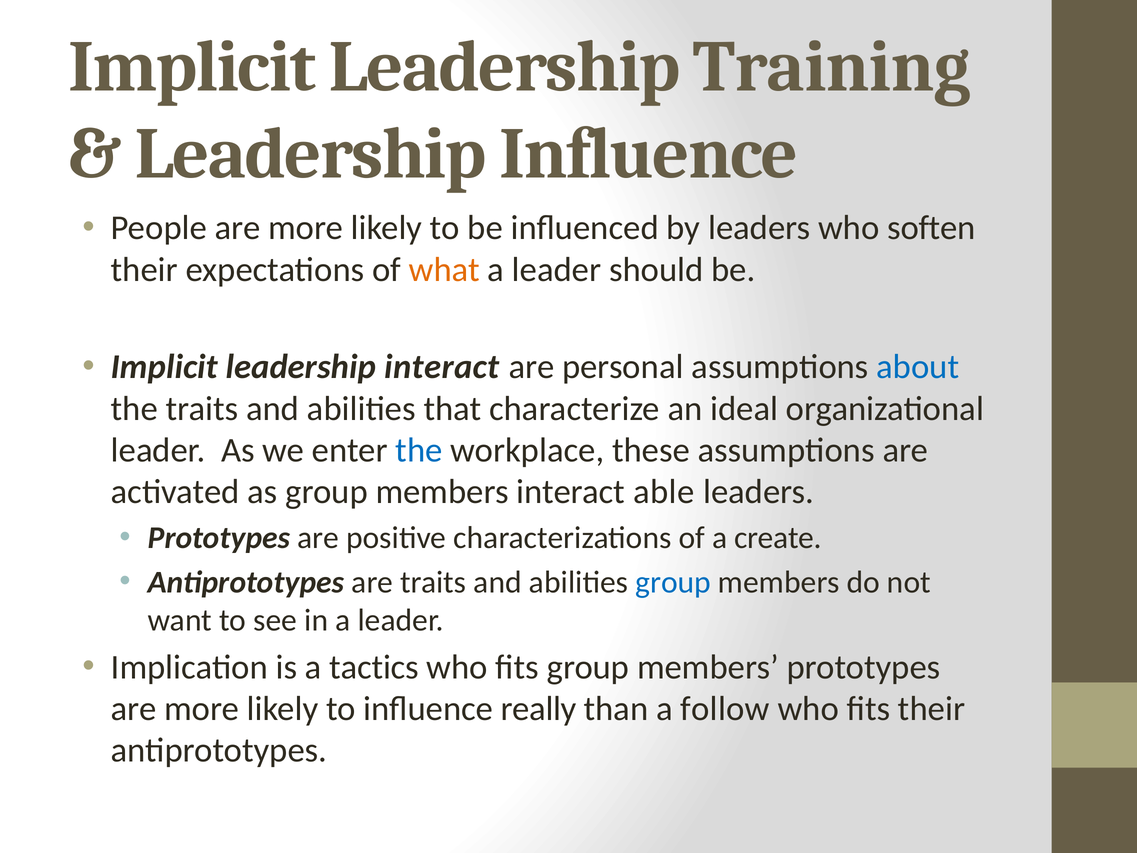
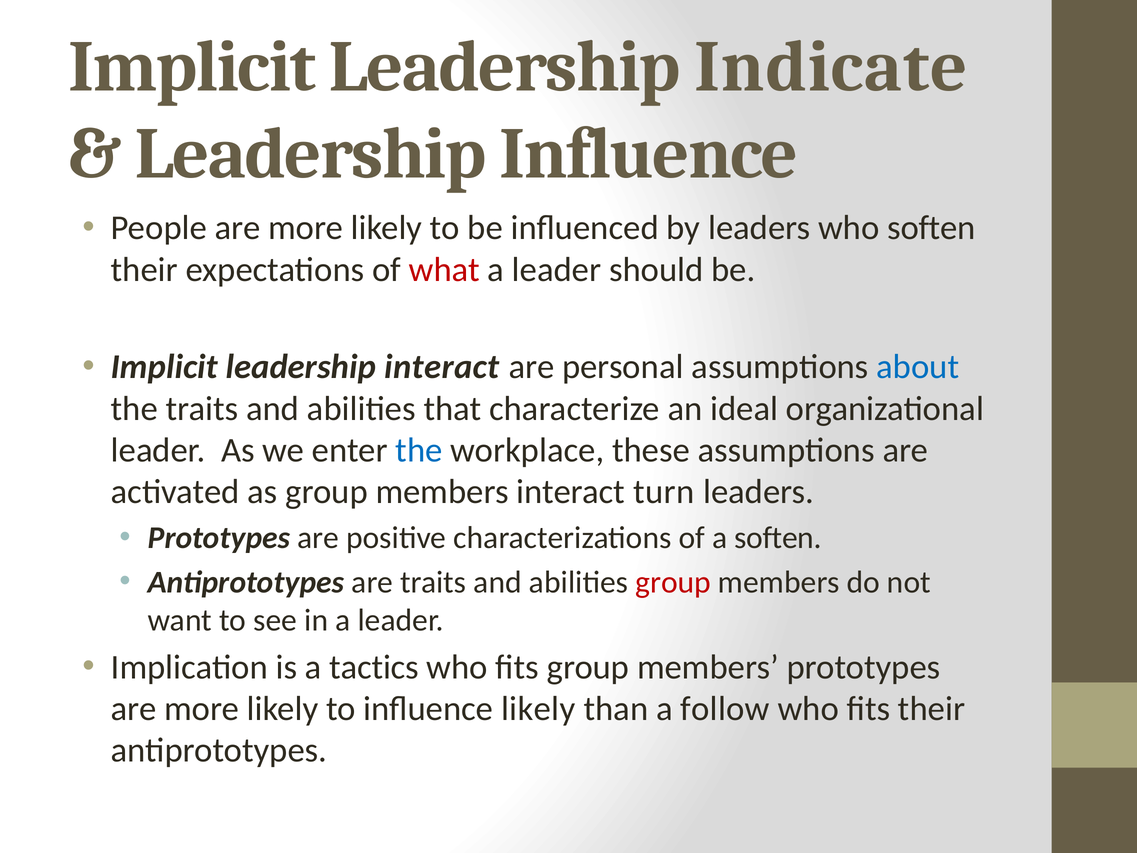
Training: Training -> Indicate (831, 67)
what colour: orange -> red (444, 270)
able: able -> turn (664, 492)
a create: create -> soften (778, 538)
group colour: blue -> red (673, 582)
influence really: really -> likely (538, 709)
